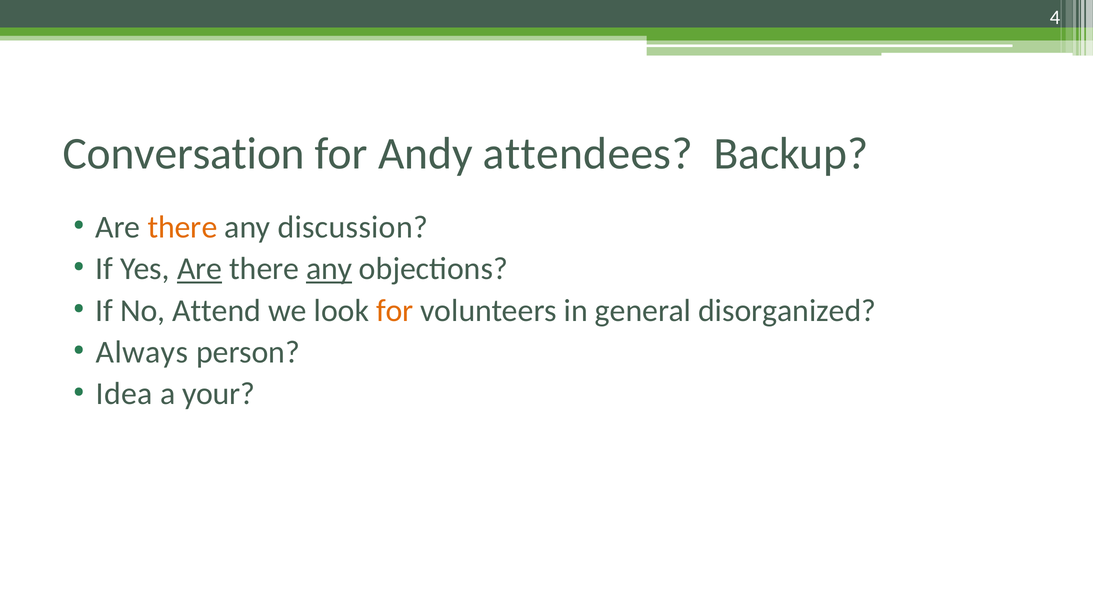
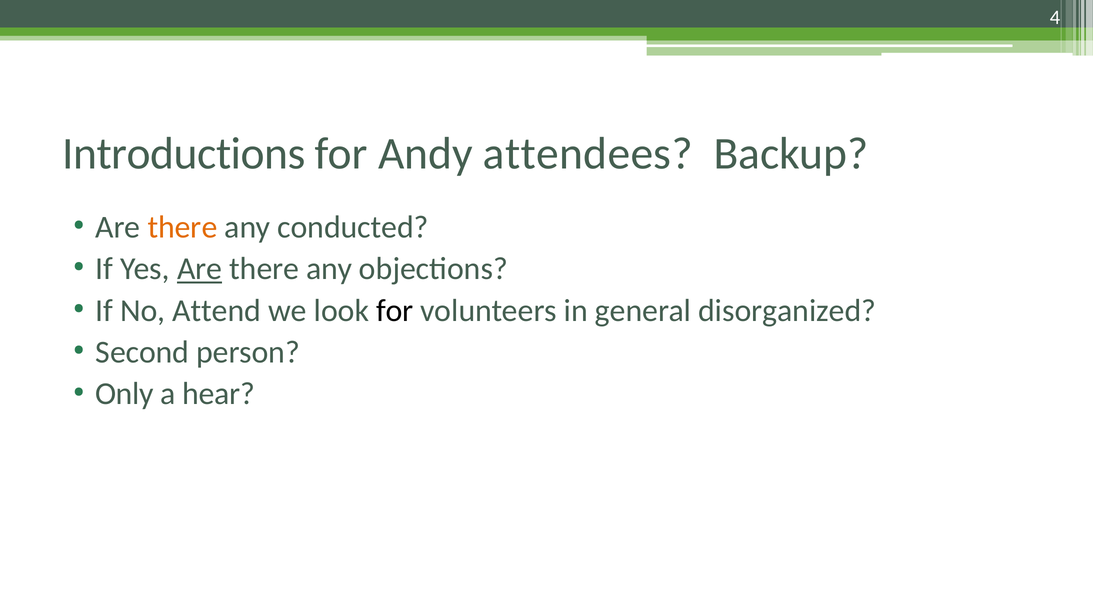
Conversation: Conversation -> Introductions (184, 153)
discussion: discussion -> conducted (353, 227)
any underline: present -> none (329, 269)
for colour: orange -> black (395, 310)
Always: Always -> Second (142, 352)
Idea: Idea -> Only (124, 394)
your: your -> hear (219, 394)
